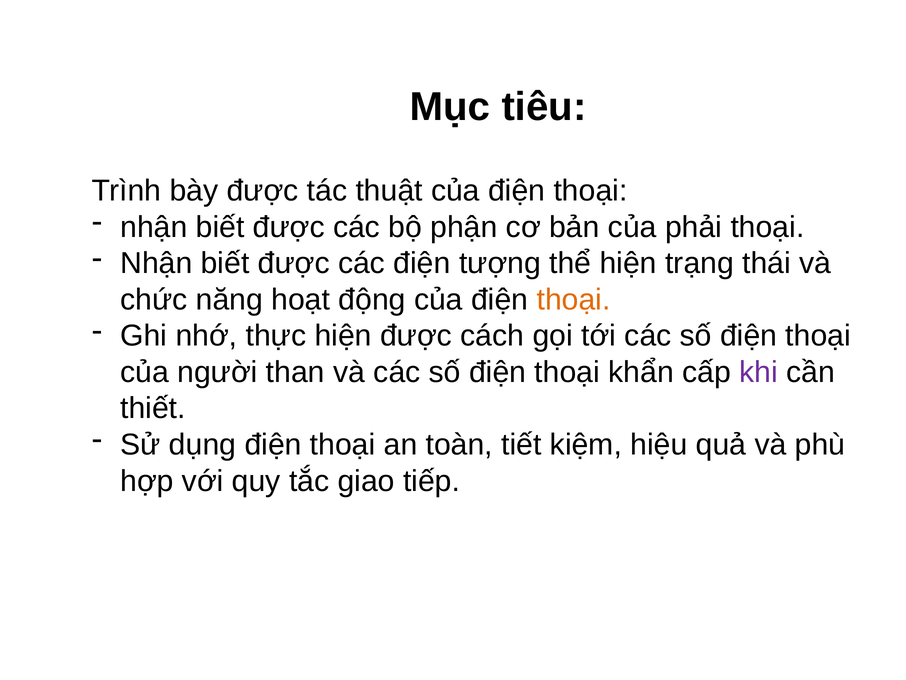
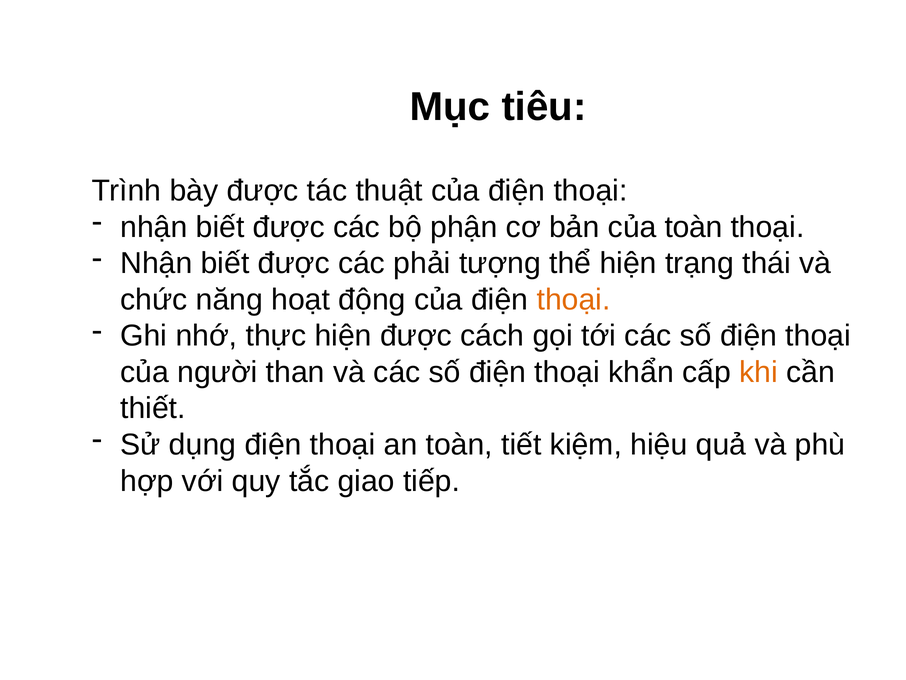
của phải: phải -> toàn (694, 227)
các điện: điện -> phải (422, 263)
khi colour: purple -> orange (758, 372)
